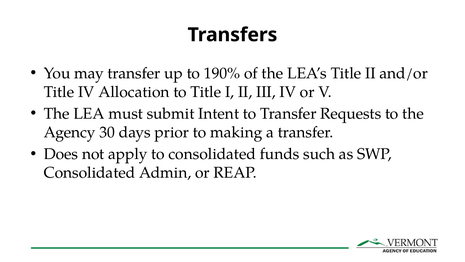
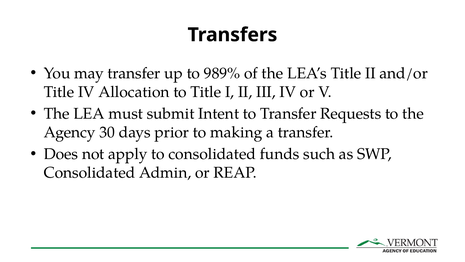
190%: 190% -> 989% (222, 73)
